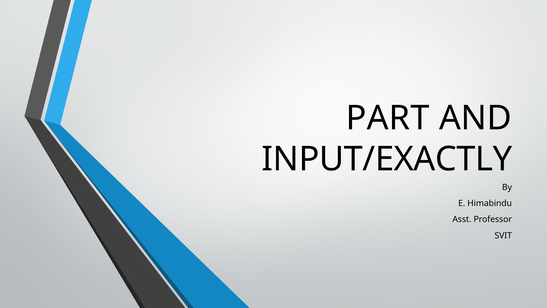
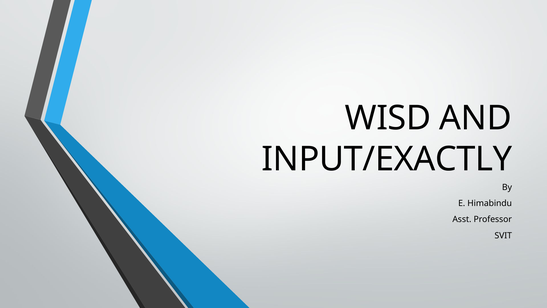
PART: PART -> WISD (388, 118)
